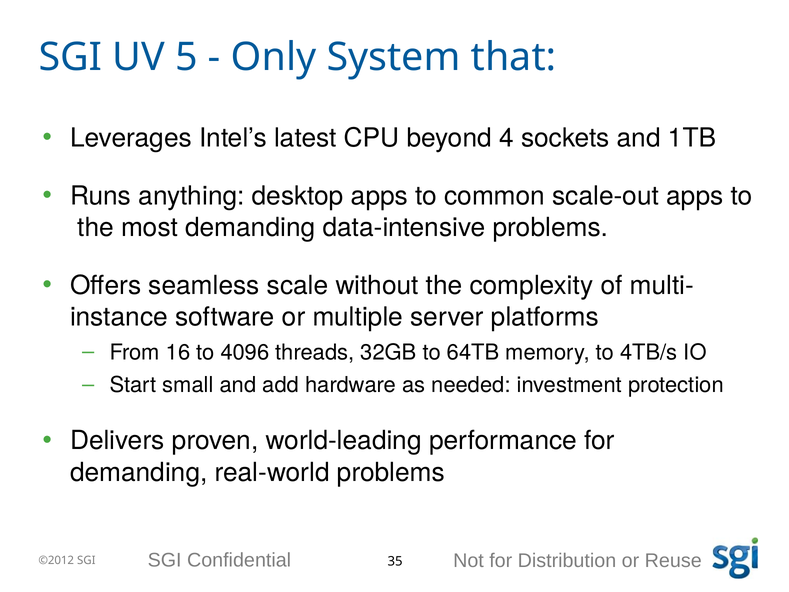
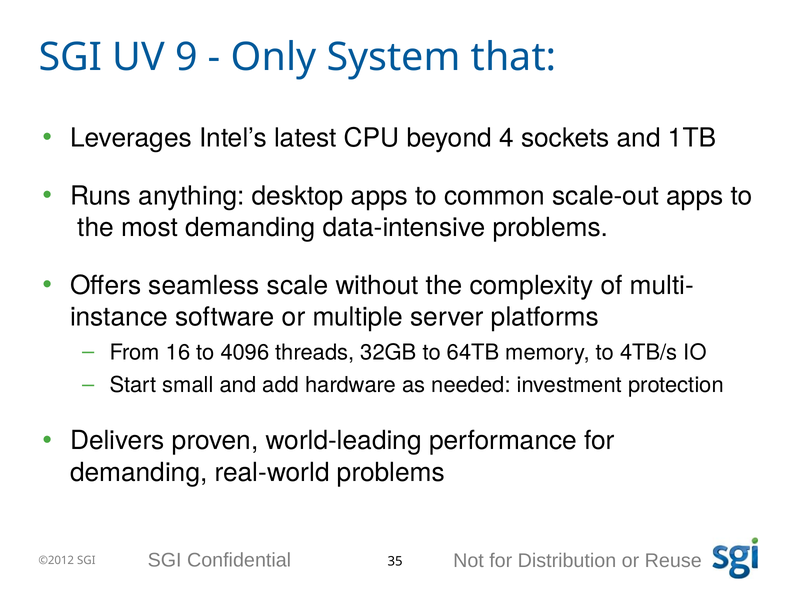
5: 5 -> 9 (187, 57)
